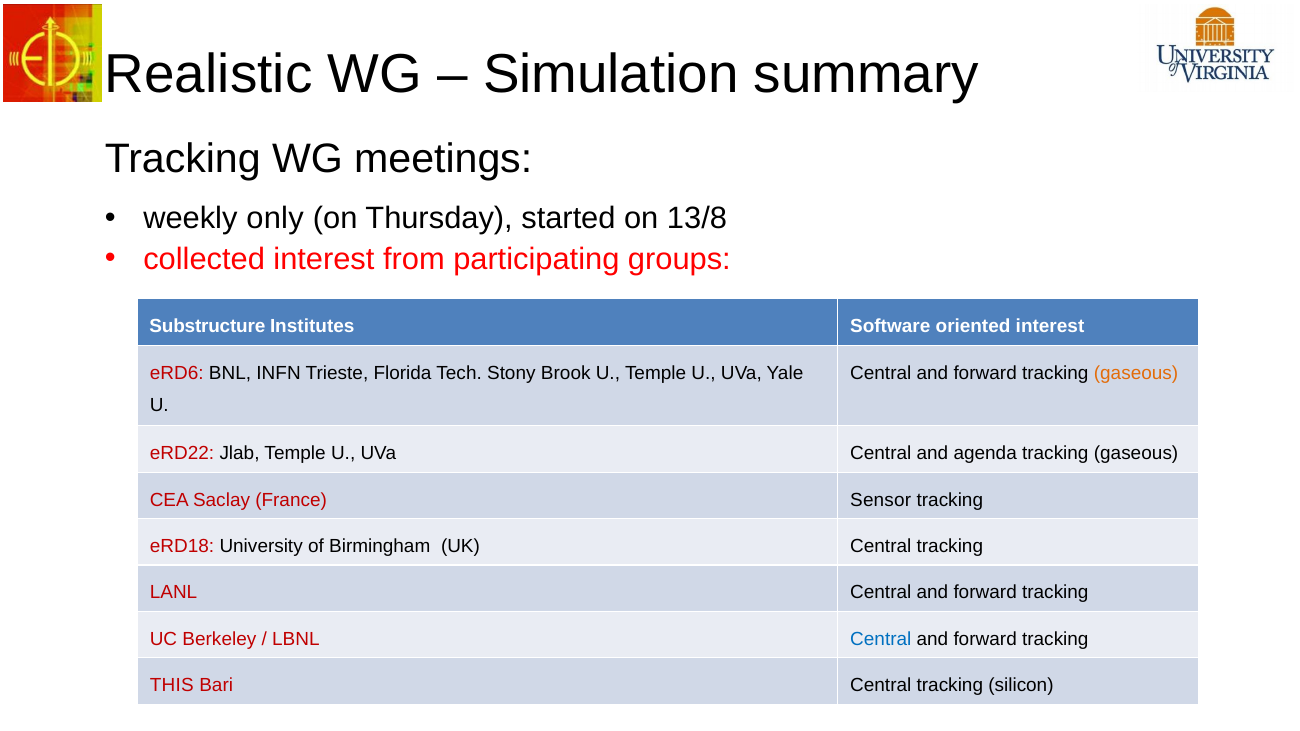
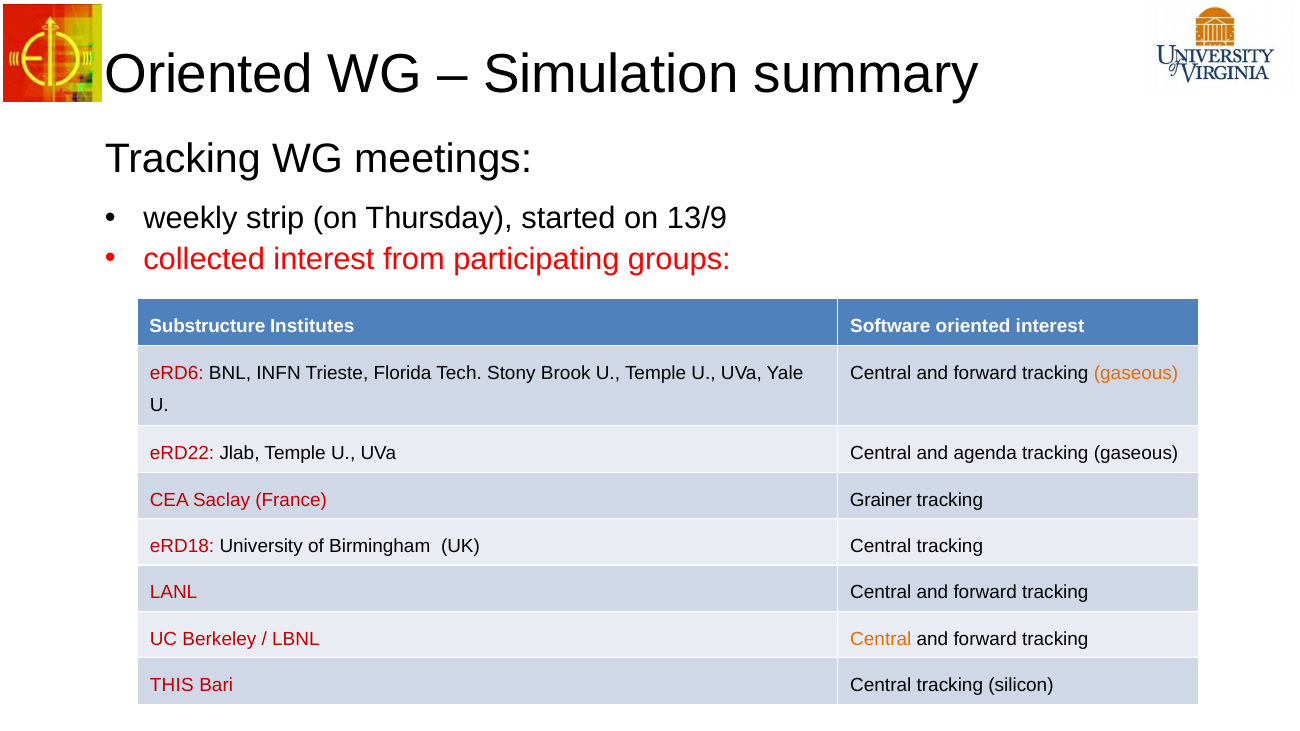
Realistic: Realistic -> Oriented (209, 74)
only: only -> strip (275, 219)
13/8: 13/8 -> 13/9 (697, 219)
Sensor: Sensor -> Grainer (881, 500)
Central colour: blue -> orange (881, 639)
